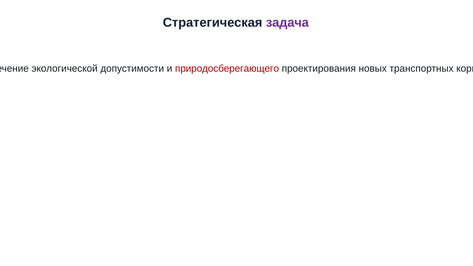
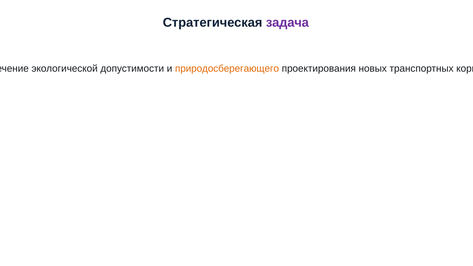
природосберегающего colour: red -> orange (227, 69)
